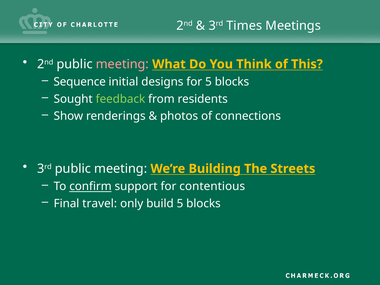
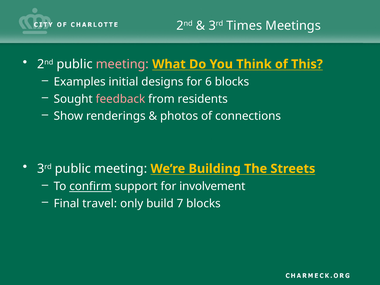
Sequence: Sequence -> Examples (80, 82)
for 5: 5 -> 6 (208, 82)
feedback colour: light green -> pink (120, 99)
contentious: contentious -> involvement (212, 186)
build 5: 5 -> 7 (180, 203)
